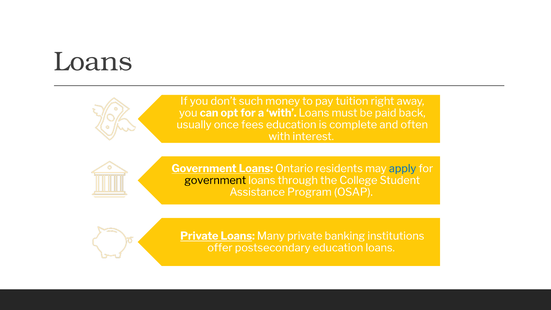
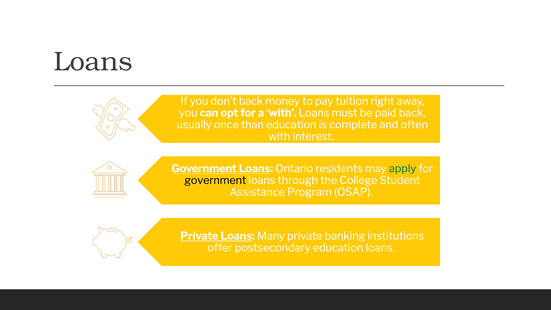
don’t such: such -> back (251, 101)
fees: fees -> than (252, 125)
apply colour: blue -> green (403, 169)
